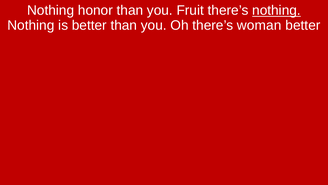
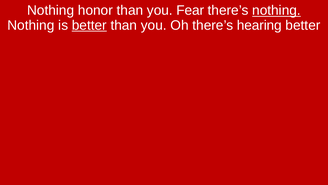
Fruit: Fruit -> Fear (190, 10)
better underline: none -> present (89, 25)
woman: woman -> hearing (259, 25)
